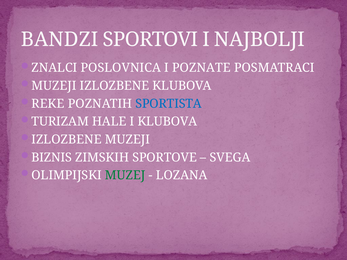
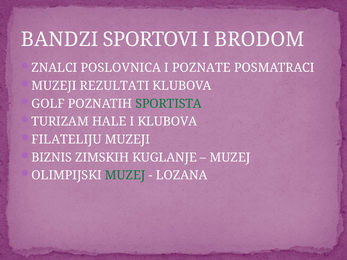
NAJBOLJI: NAJBOLJI -> BRODOM (259, 40)
MUZEJI IZLOZBENE: IZLOZBENE -> REZULTATI (114, 86)
REKE: REKE -> GOLF (48, 104)
SPORTISTA colour: blue -> green (169, 104)
IZLOZBENE: IZLOZBENE -> FILATELIJU (67, 140)
SPORTOVE: SPORTOVE -> KUGLANJE (165, 158)
SVEGA: SVEGA -> MUZEJ (230, 158)
